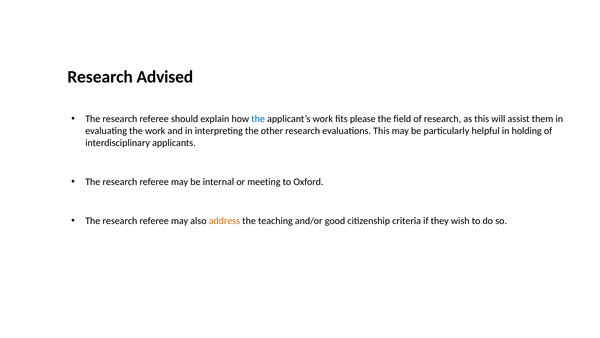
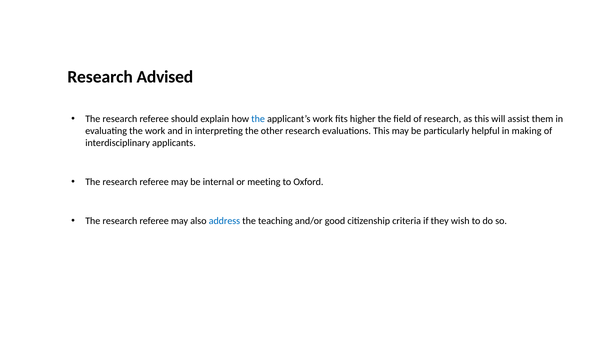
please: please -> higher (363, 119)
holding: holding -> making (527, 131)
address colour: orange -> blue (224, 221)
